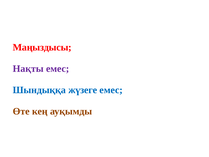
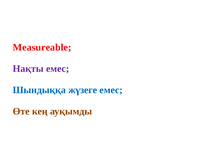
Маңыздысы: Маңыздысы -> Measureable (42, 47)
